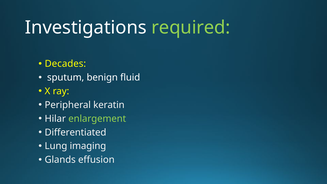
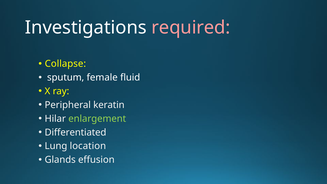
required colour: light green -> pink (191, 27)
Decades: Decades -> Collapse (65, 64)
benign: benign -> female (102, 77)
imaging: imaging -> location (88, 146)
